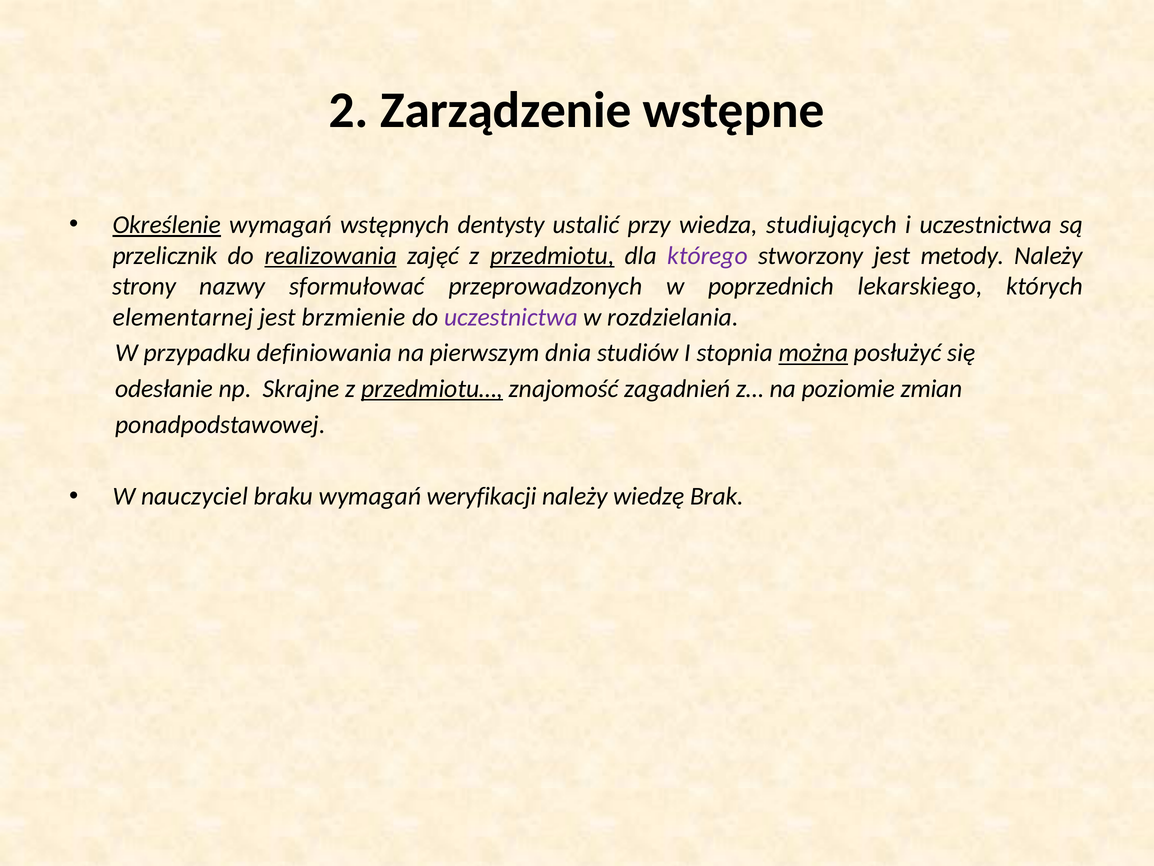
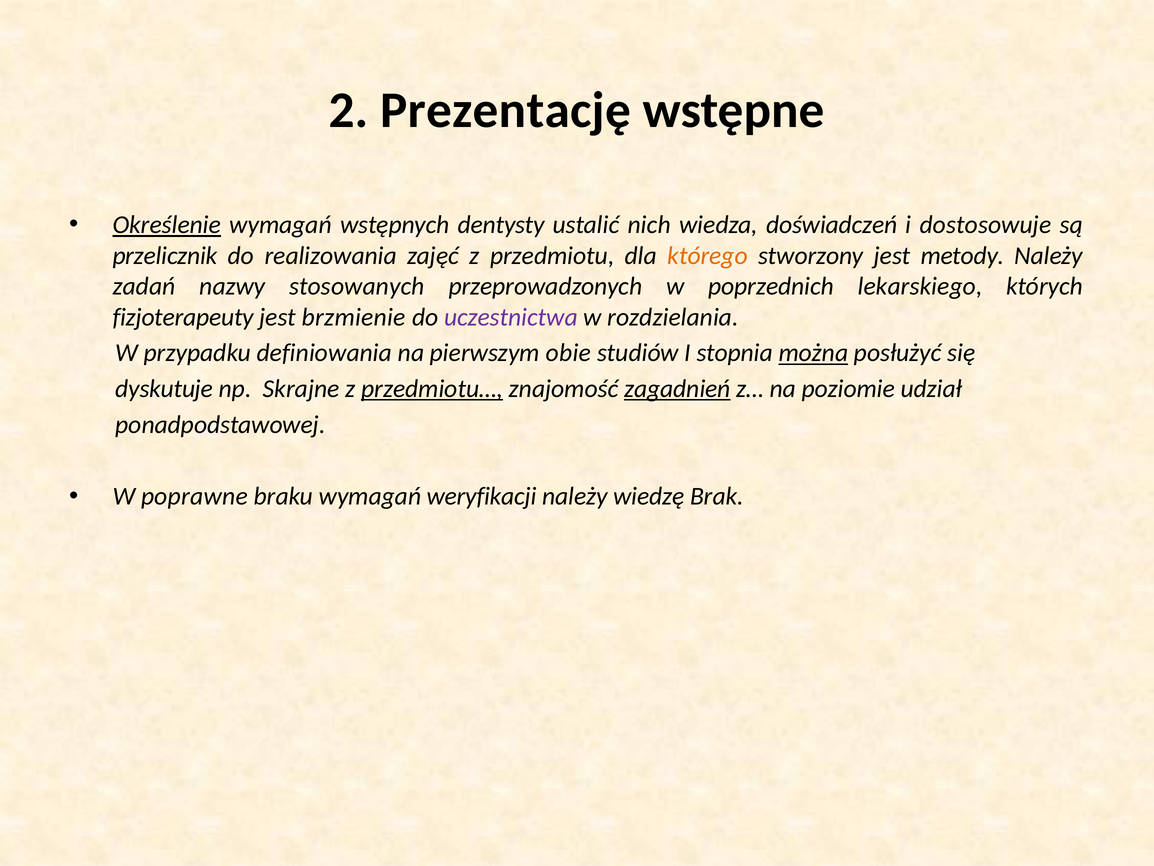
Zarządzenie: Zarządzenie -> Prezentację (506, 110)
przy: przy -> nich (649, 225)
studiujących: studiujących -> doświadczeń (832, 225)
i uczestnictwa: uczestnictwa -> dostosowuje (986, 225)
realizowania underline: present -> none (331, 256)
przedmiotu underline: present -> none (552, 256)
którego colour: purple -> orange (708, 256)
strony: strony -> zadań (144, 286)
sformułować: sformułować -> stosowanych (357, 286)
elementarnej: elementarnej -> fizjoterapeuty (183, 317)
dnia: dnia -> obie (568, 353)
odesłanie: odesłanie -> dyskutuje (164, 389)
zagadnień underline: none -> present (677, 389)
zmian: zmian -> udział (931, 389)
nauczyciel: nauczyciel -> poprawne (194, 496)
